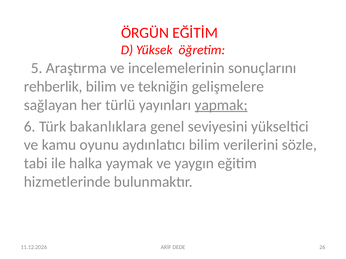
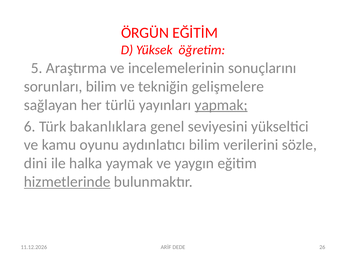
rehberlik: rehberlik -> sorunları (53, 87)
tabi: tabi -> dini (36, 164)
hizmetlerinde underline: none -> present (67, 182)
